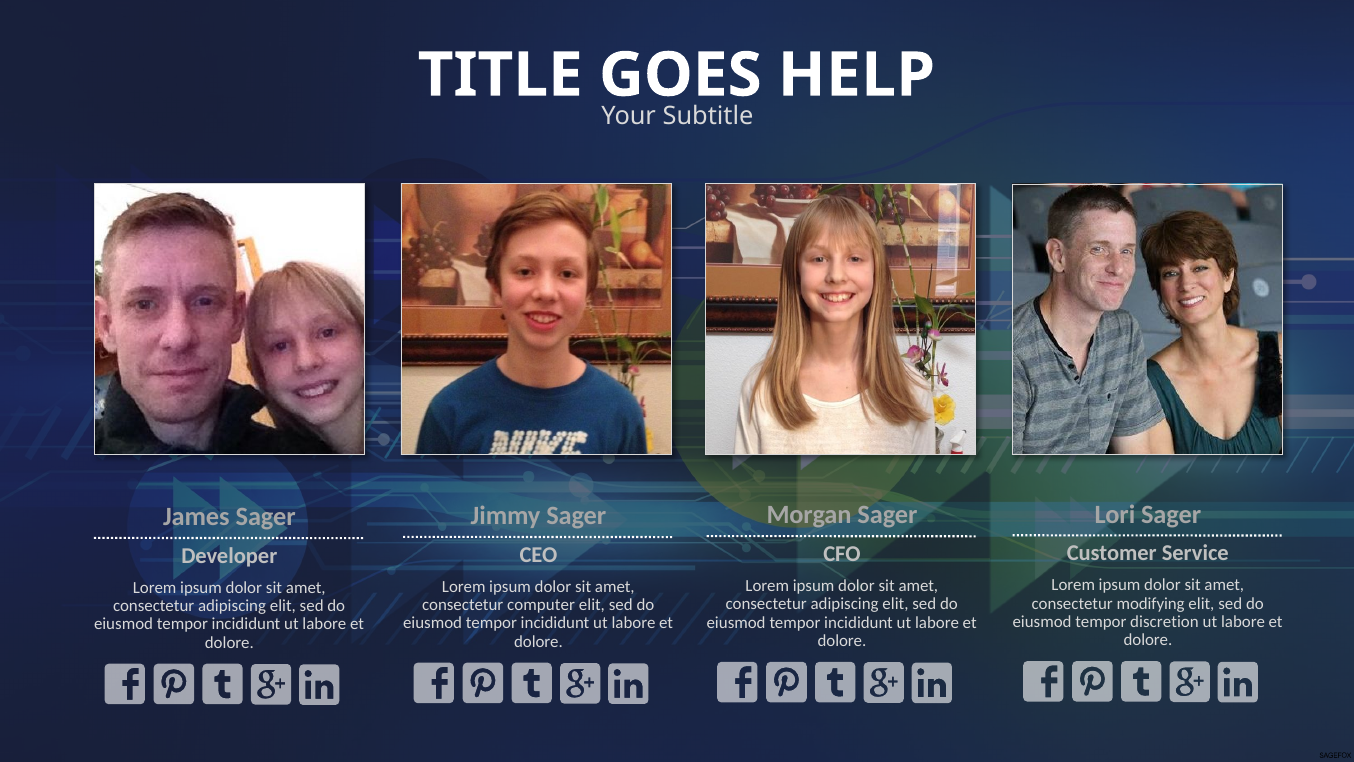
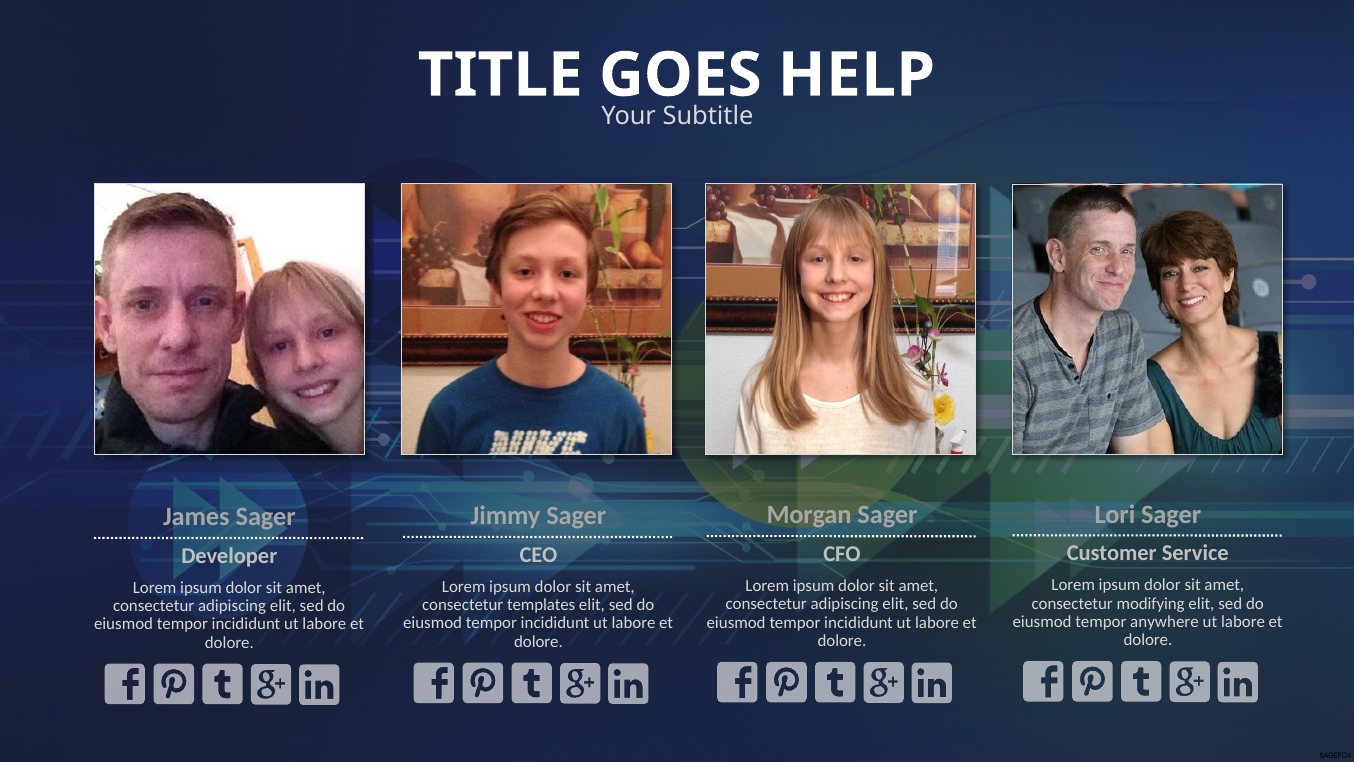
computer: computer -> templates (541, 605)
discretion: discretion -> anywhere (1164, 621)
